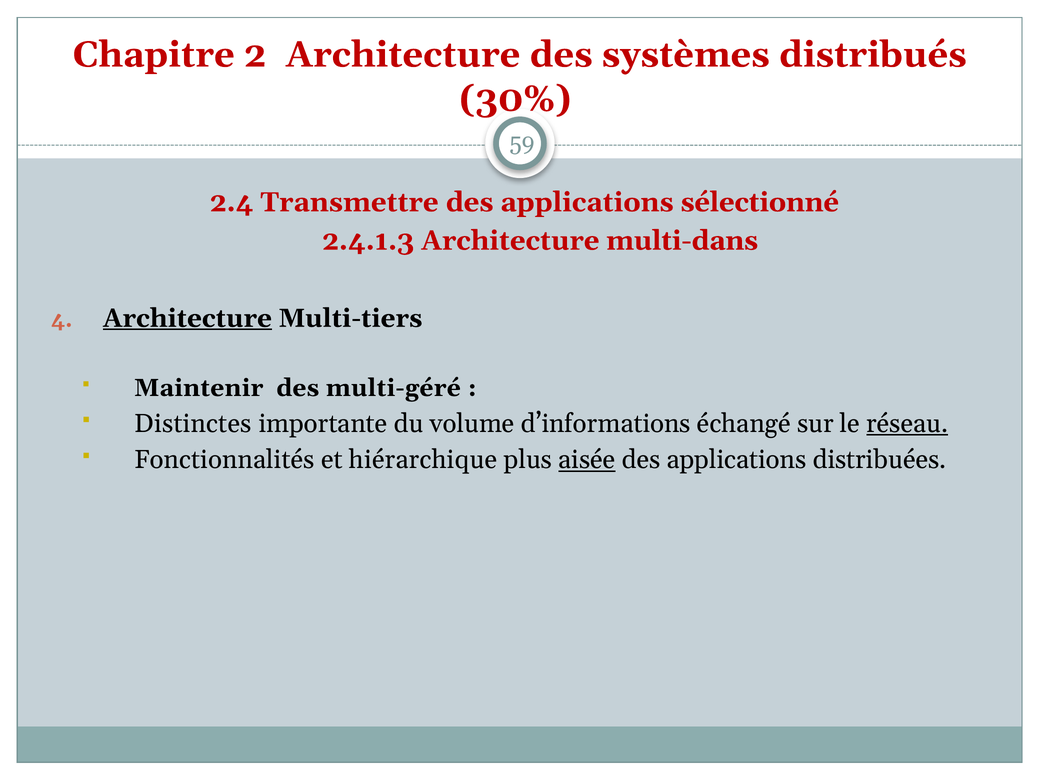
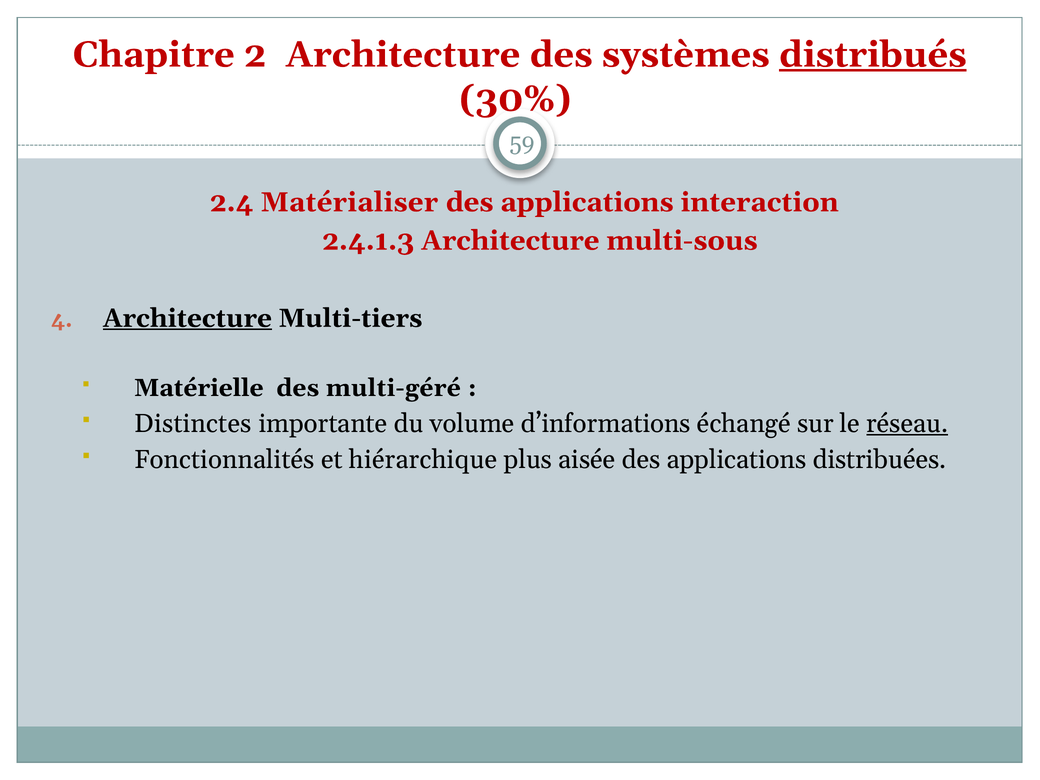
distribués underline: none -> present (873, 55)
Transmettre: Transmettre -> Matérialiser (349, 202)
sélectionné: sélectionné -> interaction (760, 202)
multi-dans: multi-dans -> multi-sous (682, 241)
Maintenir: Maintenir -> Matérielle (199, 388)
aisée underline: present -> none (587, 460)
